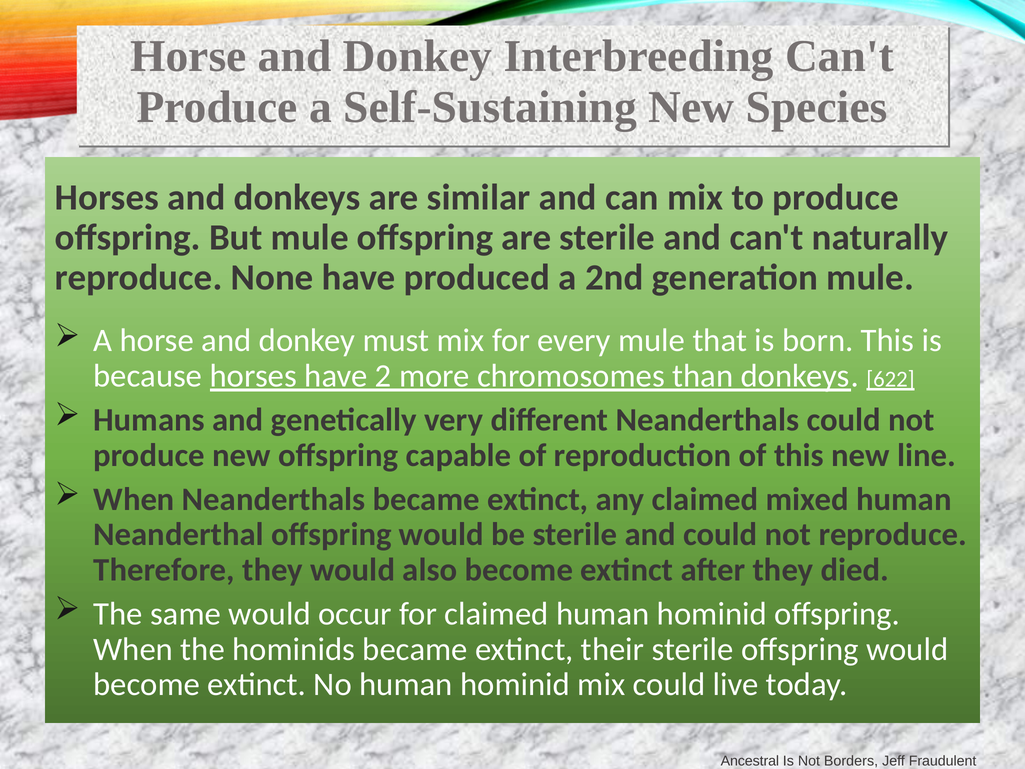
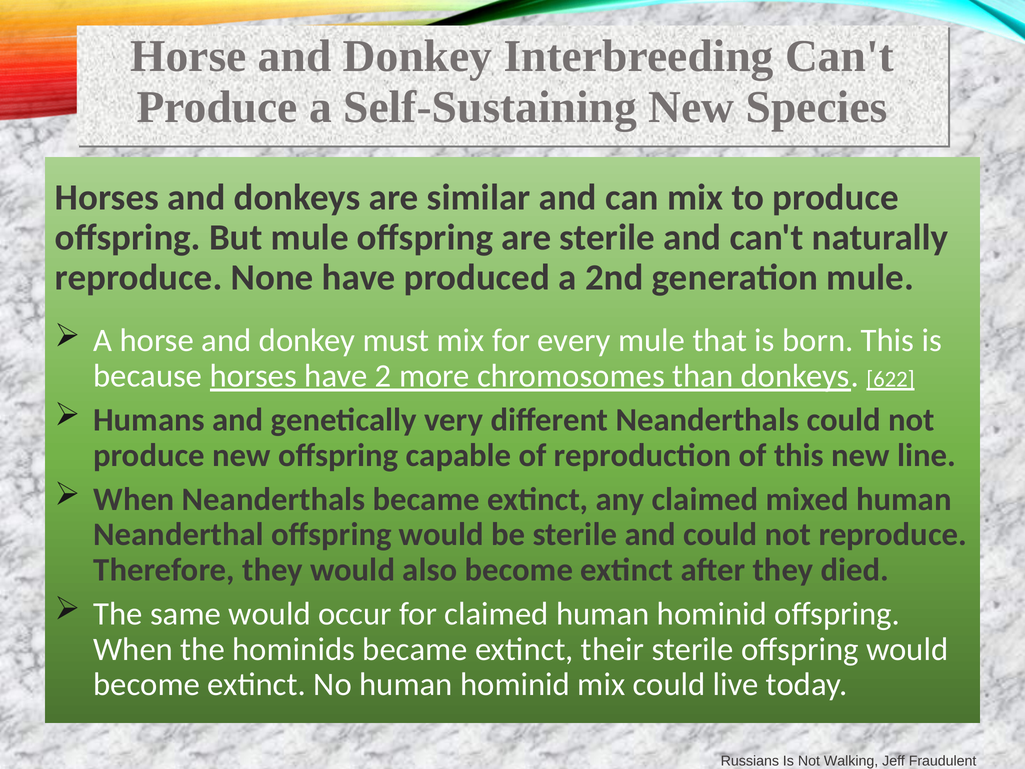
Ancestral: Ancestral -> Russians (750, 761)
Borders: Borders -> Walking (851, 761)
